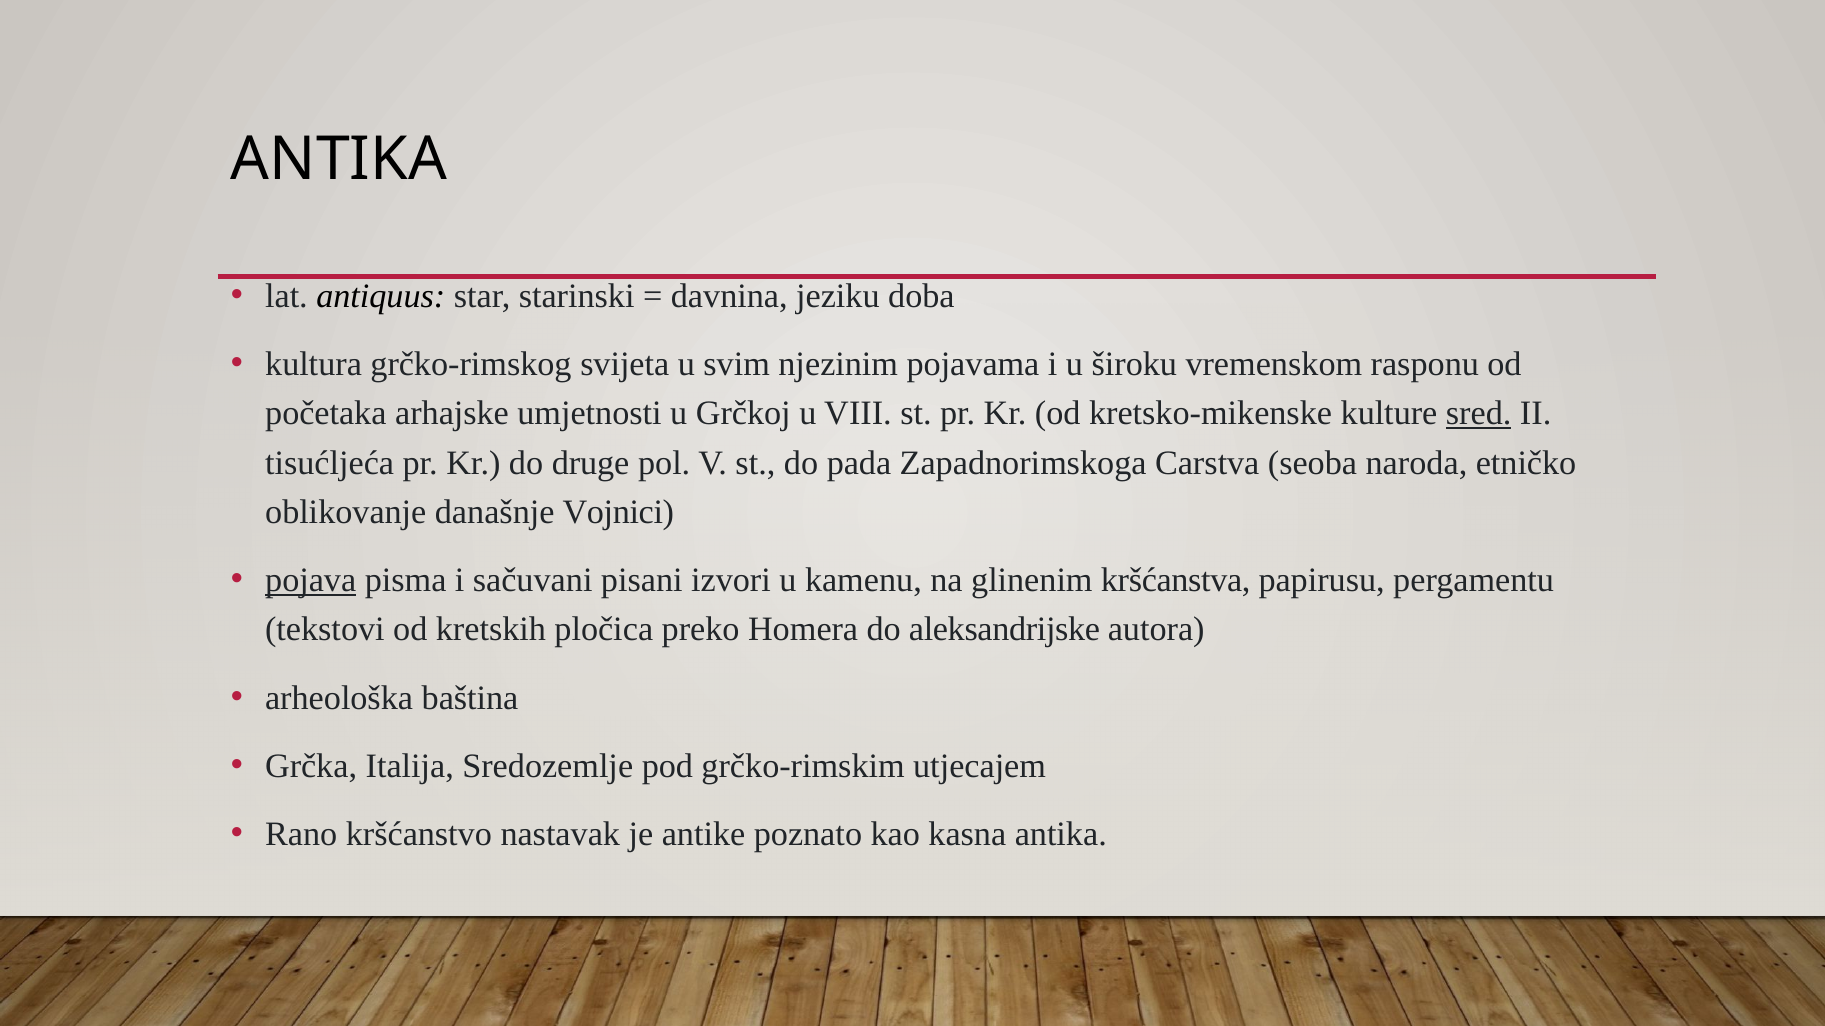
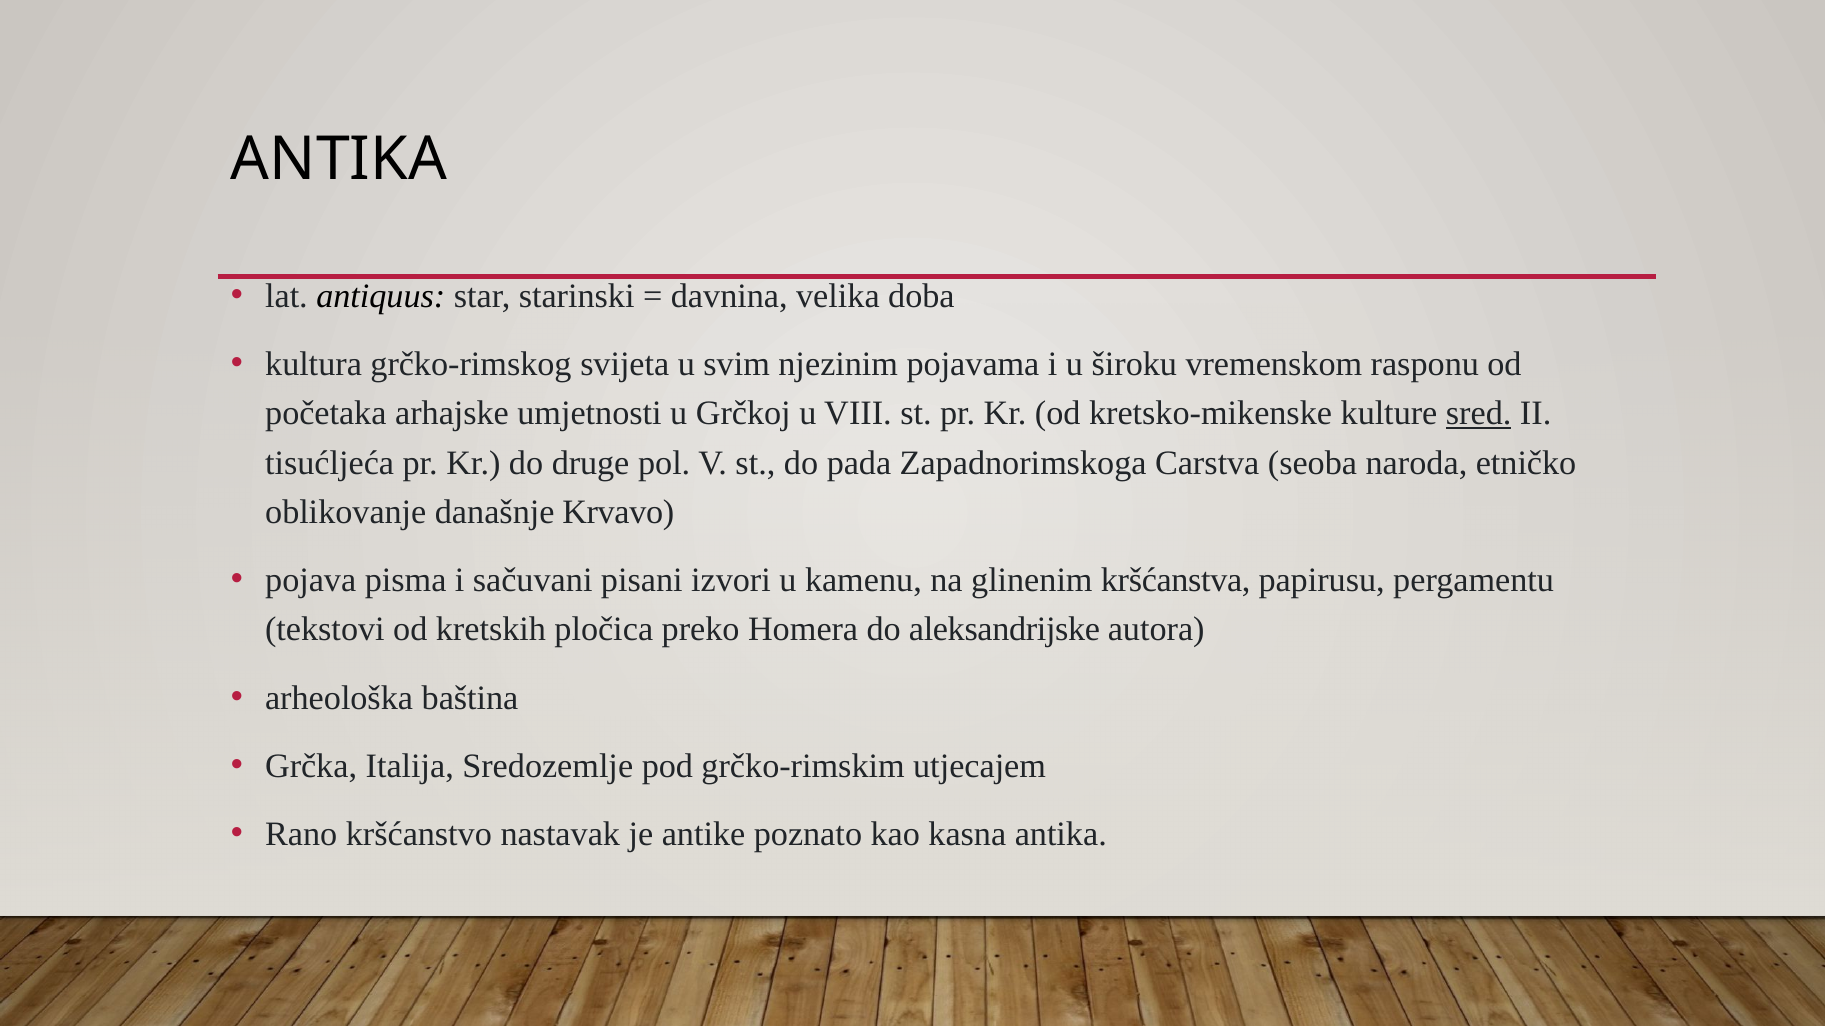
jeziku: jeziku -> velika (838, 296)
Vojnici: Vojnici -> Krvavo (618, 512)
pojava underline: present -> none (311, 581)
